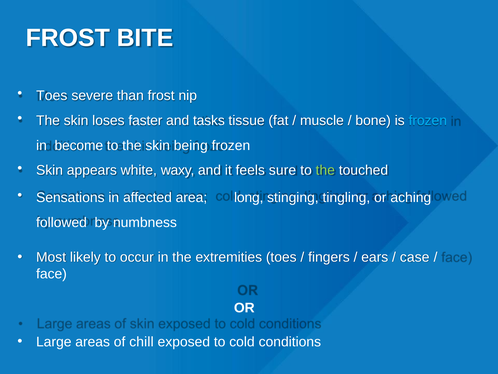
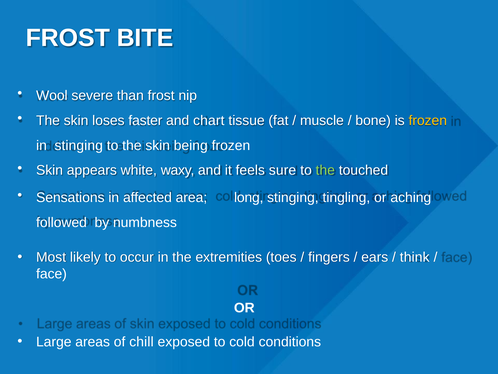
Toes: Toes -> Wool (52, 95)
tasks: tasks -> chart (209, 120)
frozen colour: light blue -> yellow (428, 120)
in become: become -> stinging (79, 145)
case: case -> think (415, 257)
